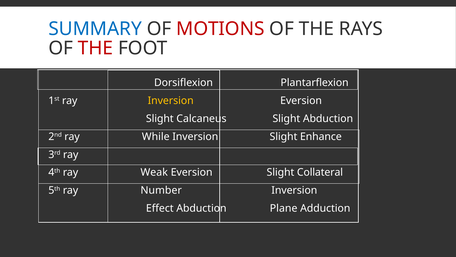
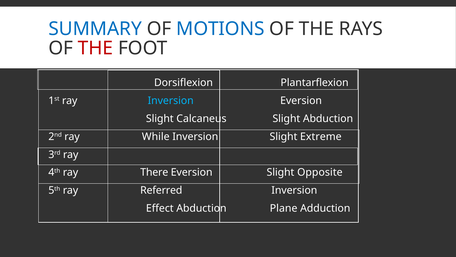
MOTIONS colour: red -> blue (220, 29)
Inversion colour: yellow -> light blue (171, 100)
Enhance: Enhance -> Extreme (321, 136)
Weak: Weak -> There (154, 172)
Collateral: Collateral -> Opposite (320, 172)
Number: Number -> Referred (161, 190)
